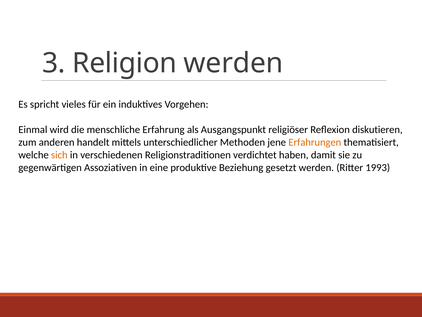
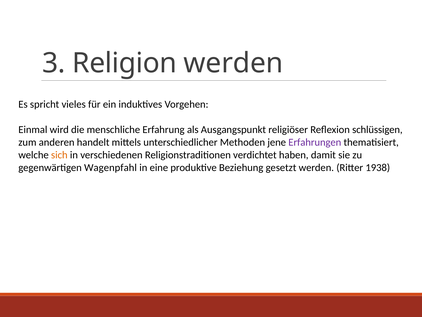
diskutieren: diskutieren -> schlüssigen (377, 130)
Erfahrungen colour: orange -> purple (315, 142)
Assoziativen: Assoziativen -> Wagenpfahl (110, 168)
1993: 1993 -> 1938 (378, 168)
